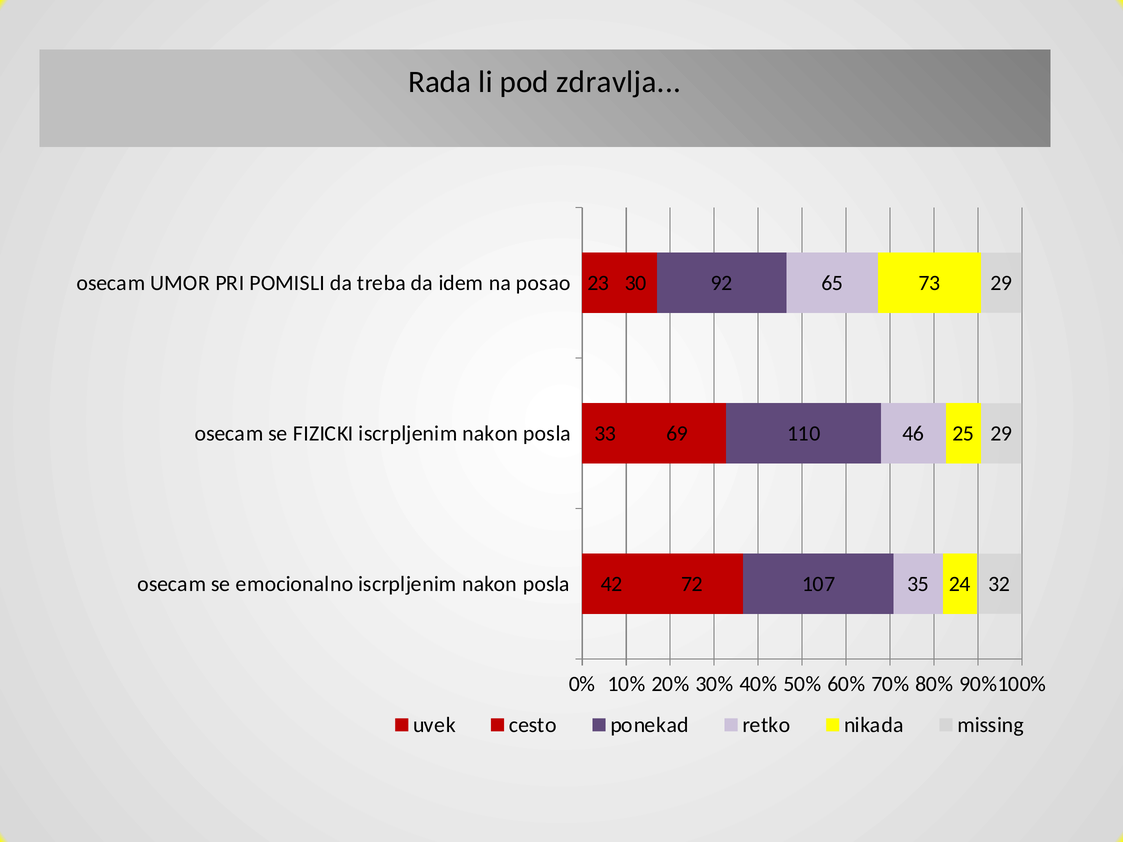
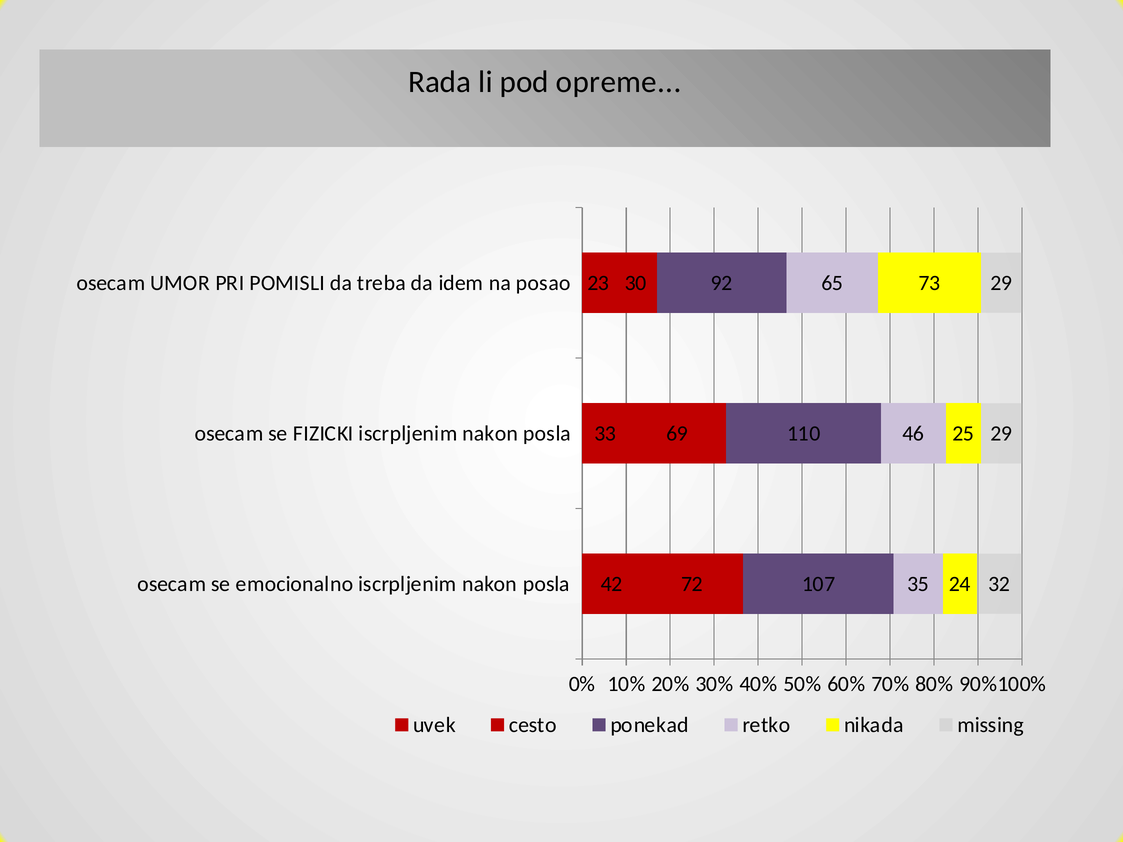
zdravlja: zdravlja -> opreme (619, 82)
